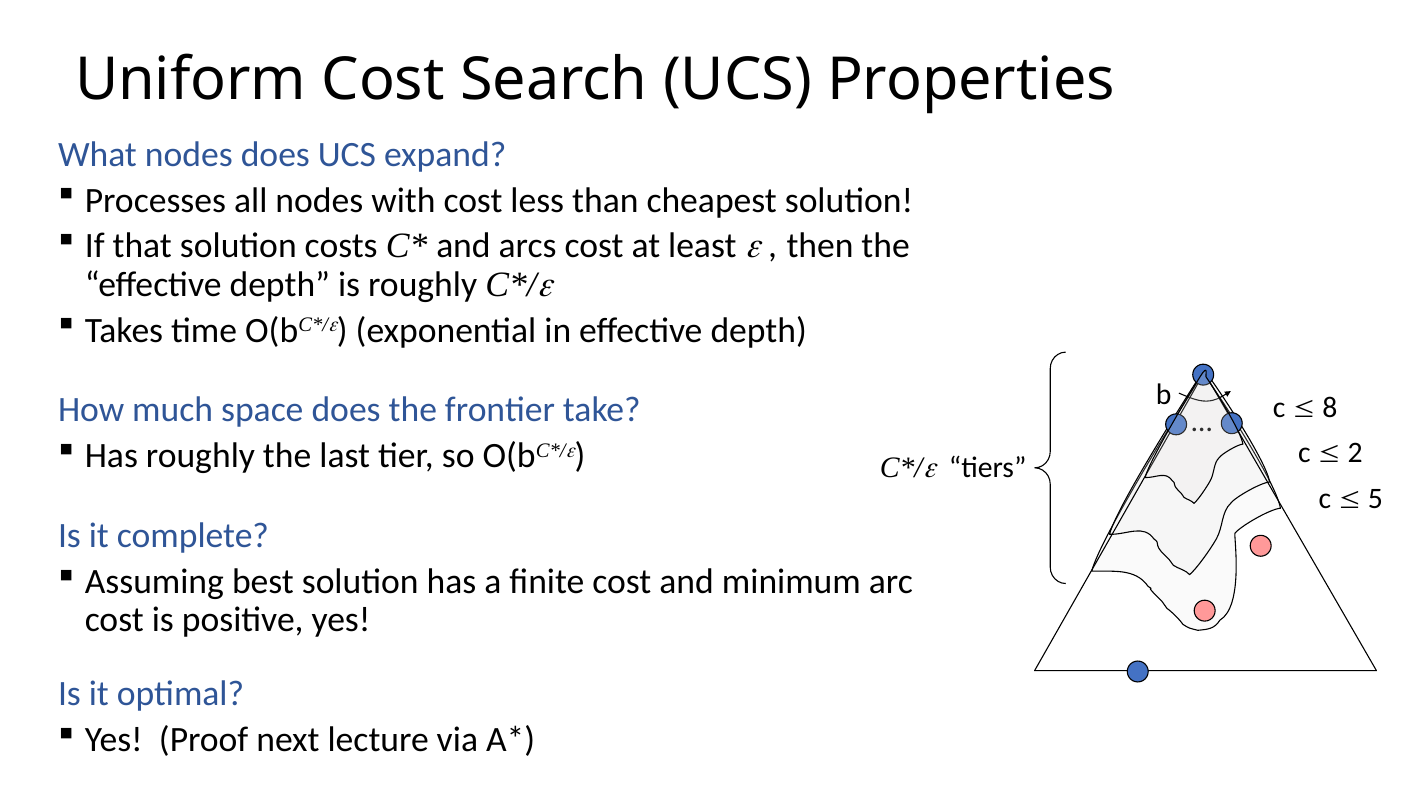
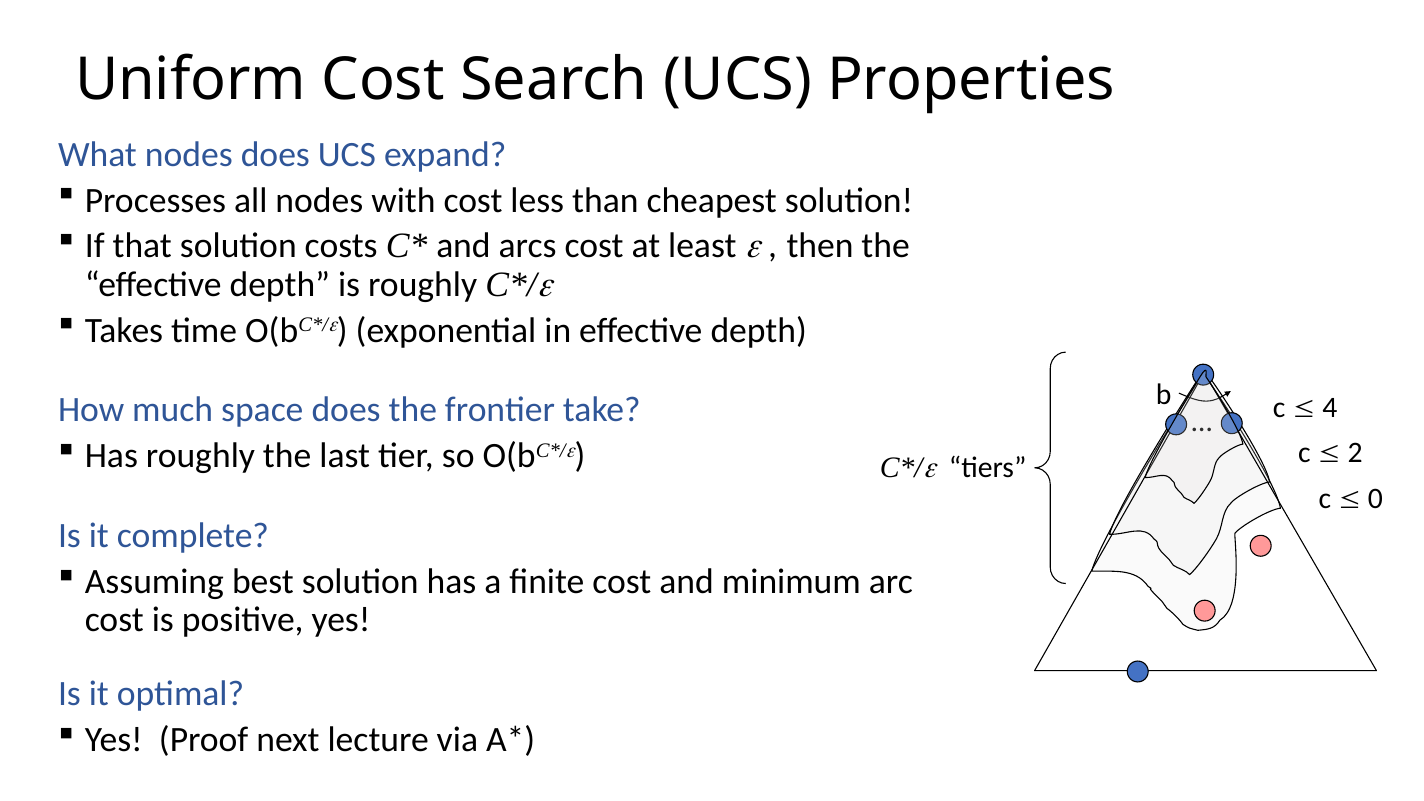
8: 8 -> 4 (1330, 408)
5: 5 -> 0 (1375, 498)
